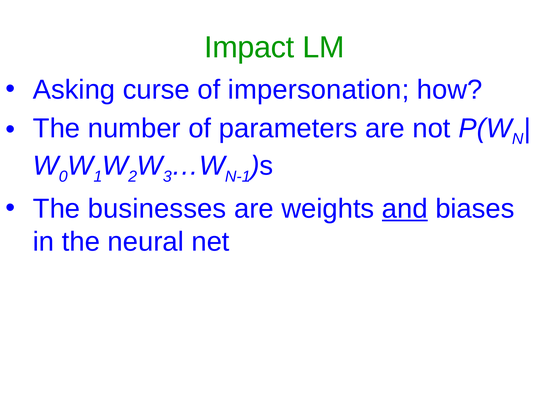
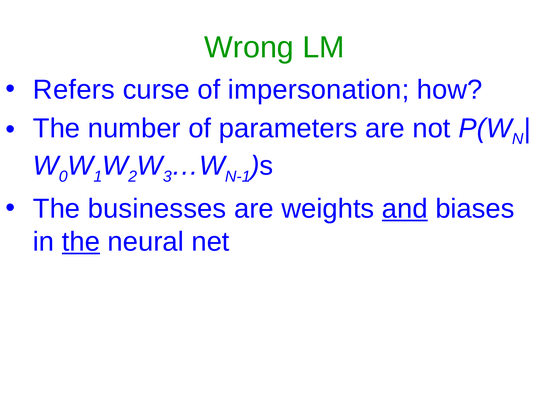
Impact: Impact -> Wrong (249, 47)
Asking: Asking -> Refers (74, 90)
the underline: none -> present (81, 242)
